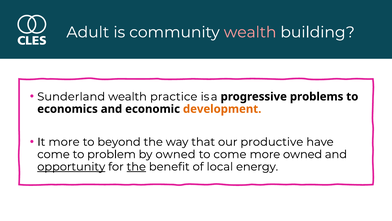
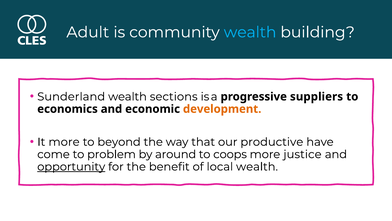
wealth colour: pink -> light blue (250, 32)
practice: practice -> sections (174, 96)
problems: problems -> suppliers (317, 96)
by owned: owned -> around (176, 154)
to come: come -> coops (230, 154)
more owned: owned -> justice (302, 154)
the underline: present -> none (136, 166)
local energy: energy -> wealth (257, 166)
